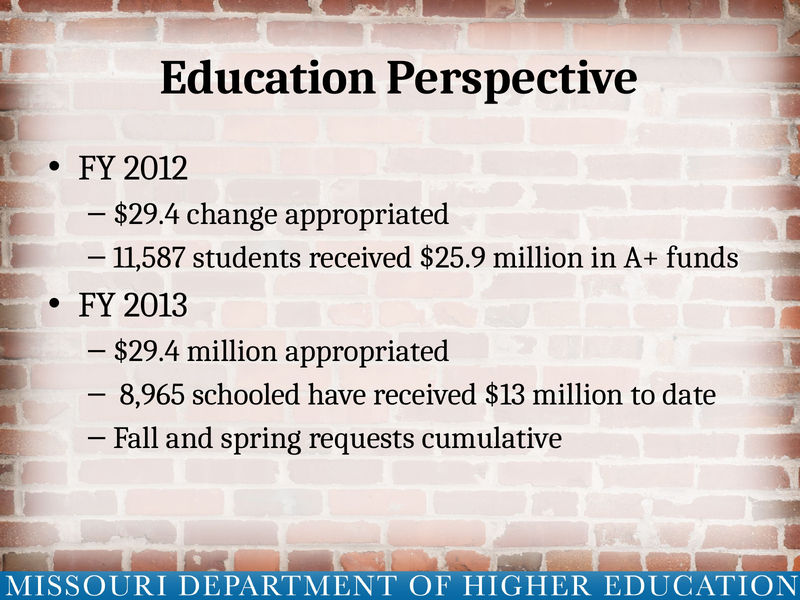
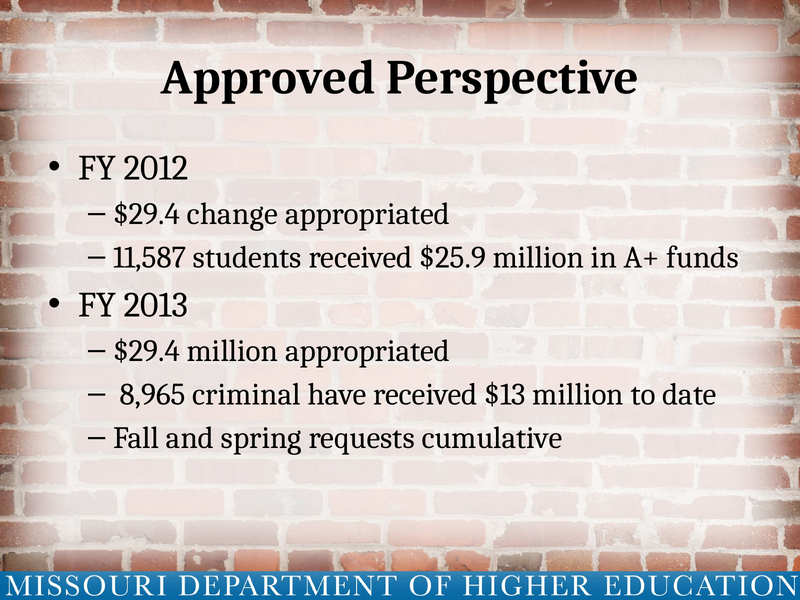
Education: Education -> Approved (268, 77)
schooled: schooled -> criminal (247, 394)
